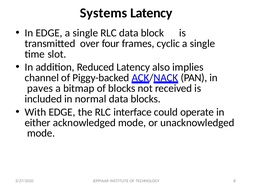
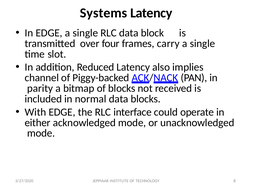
cyclic: cyclic -> carry (168, 43)
paves: paves -> parity (40, 88)
